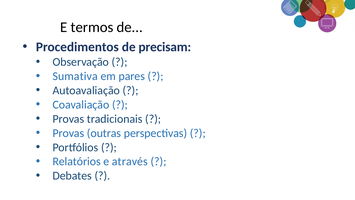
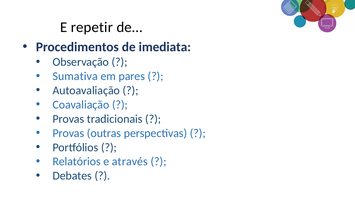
termos: termos -> repetir (92, 27)
precisam: precisam -> imediata (165, 47)
